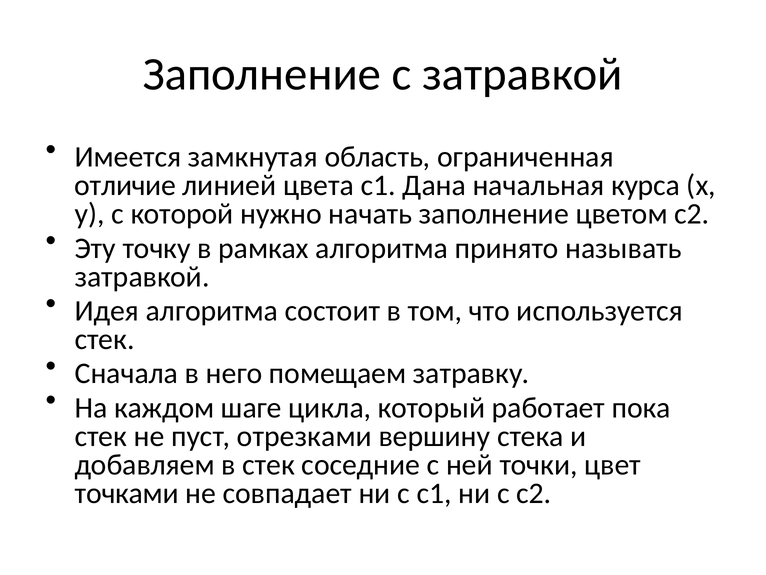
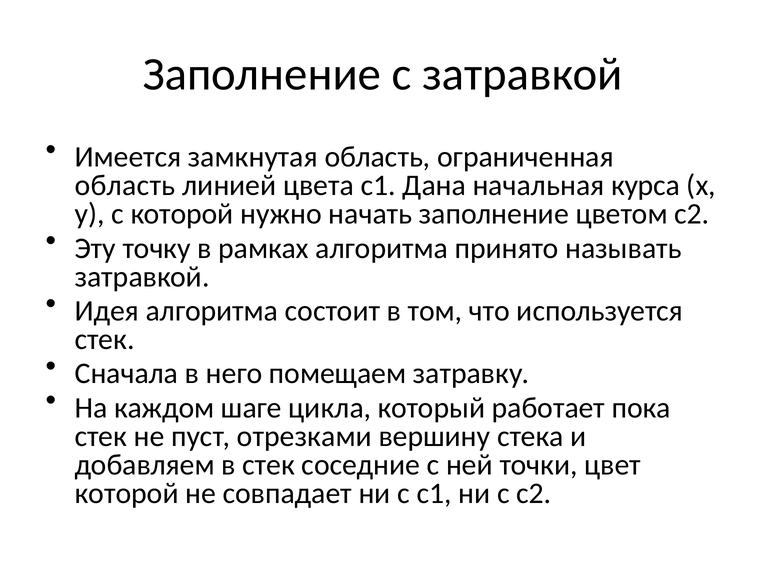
отличие: отличие -> область (125, 185)
точками: точками -> которой (127, 493)
